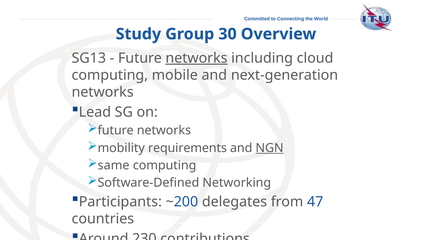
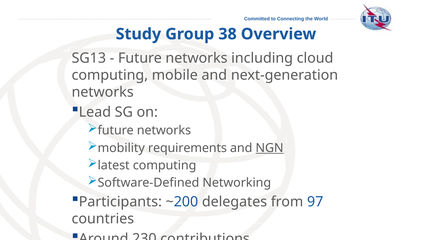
30: 30 -> 38 (228, 34)
networks underline: present -> none (197, 58)
same: same -> latest (114, 166)
47: 47 -> 97 (315, 202)
